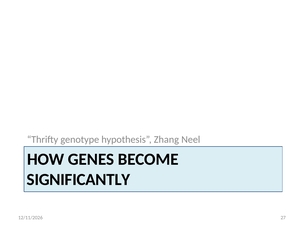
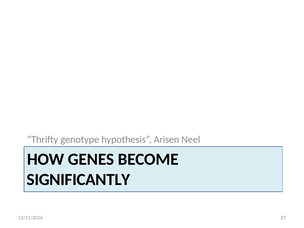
Zhang: Zhang -> Arisen (166, 140)
